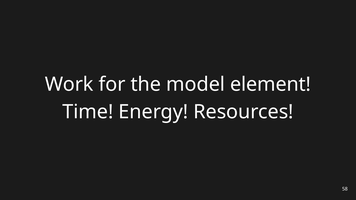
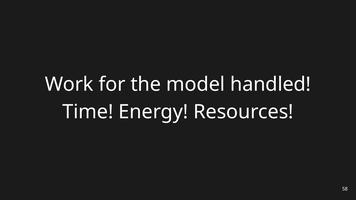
element: element -> handled (271, 84)
